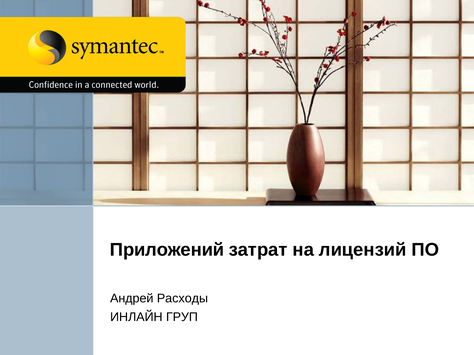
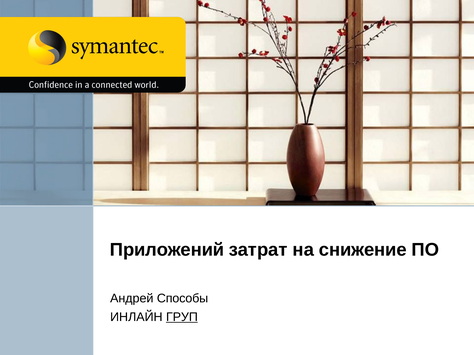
лицензий: лицензий -> снижение (363, 250)
Расходы: Расходы -> Способы (183, 299)
ГРУП underline: none -> present (182, 317)
